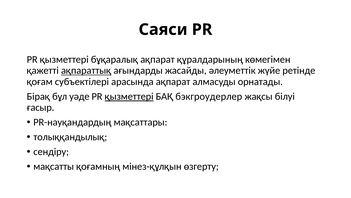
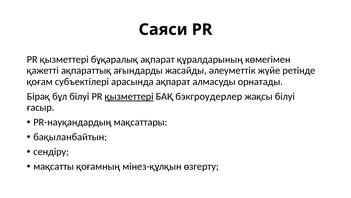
ақпараттық underline: present -> none (86, 70)
бұл уəде: уəде -> білуі (79, 96)
толыққандылық: толыққандылық -> бақыланбайтын (70, 137)
